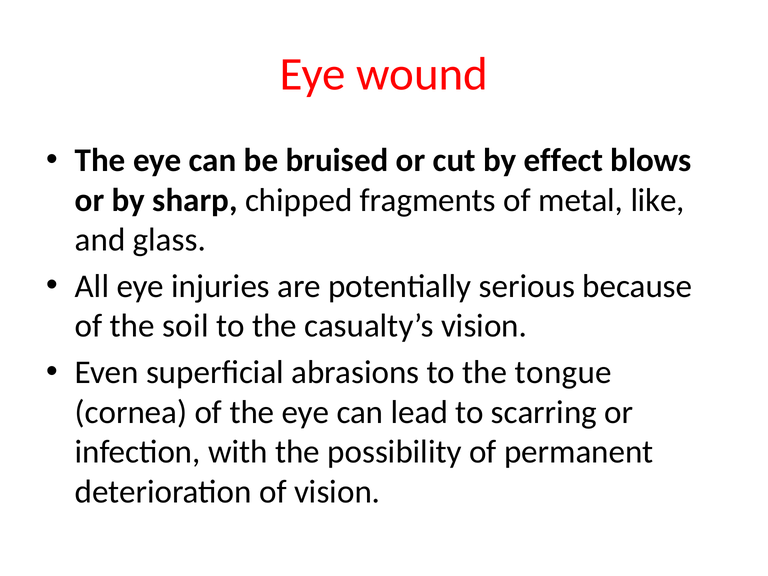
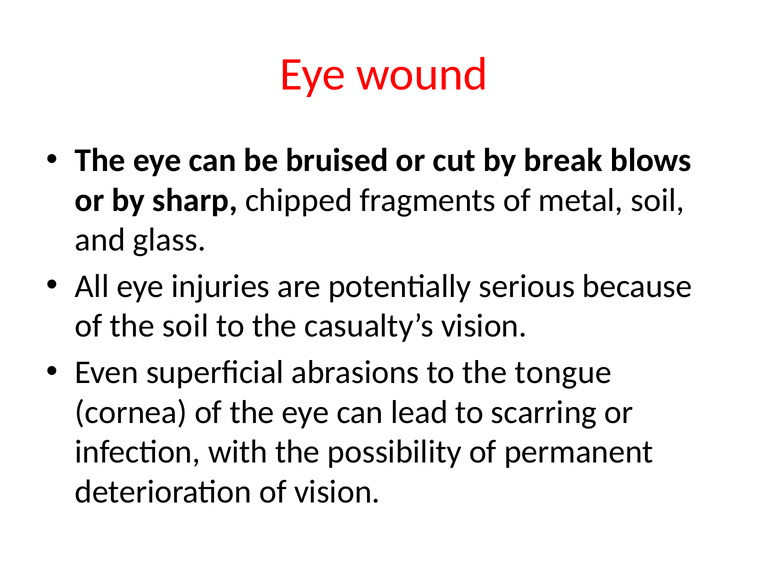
effect: effect -> break (563, 160)
metal like: like -> soil (658, 200)
